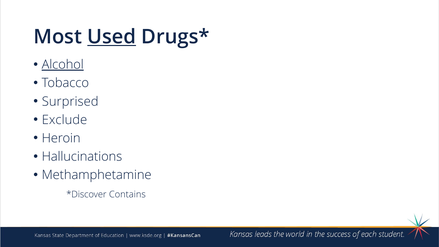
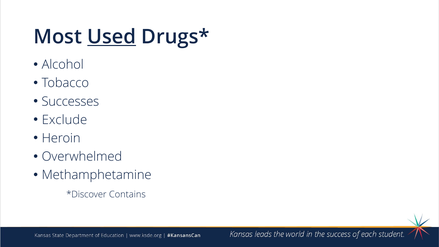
Alcohol underline: present -> none (63, 65)
Surprised: Surprised -> Successes (70, 101)
Hallucinations: Hallucinations -> Overwhelmed (82, 157)
